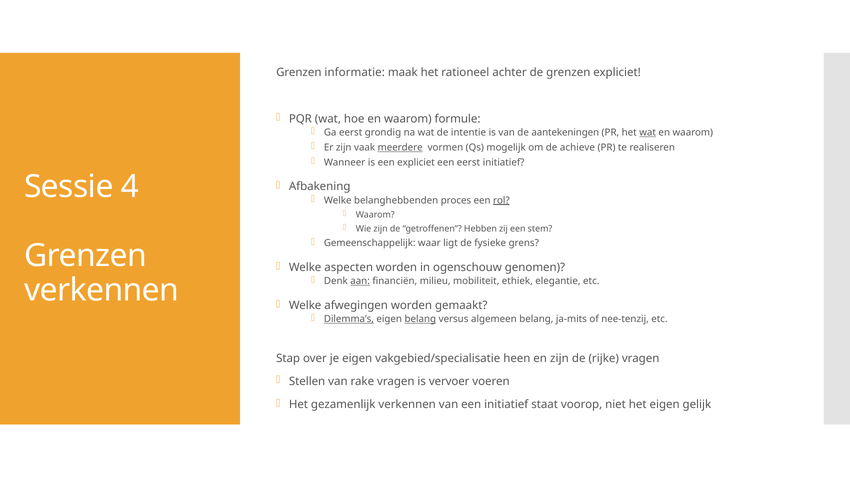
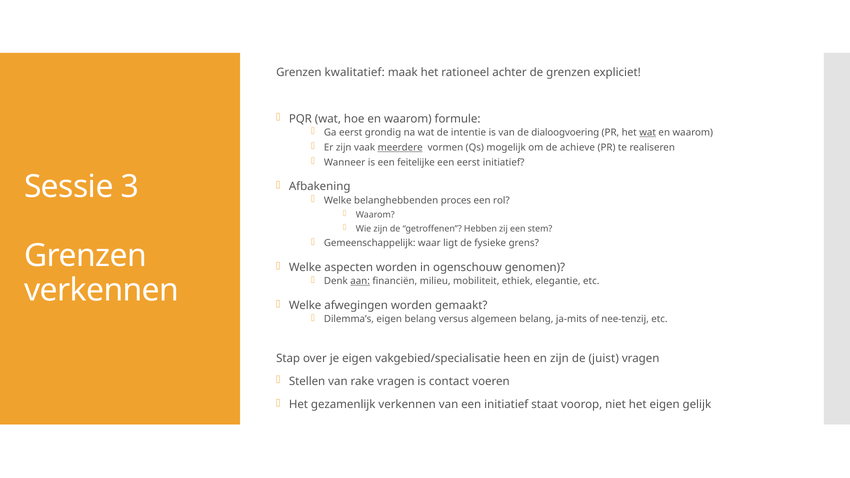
informatie: informatie -> kwalitatief (355, 73)
aantekeningen: aantekeningen -> dialoogvoering (565, 132)
een expliciet: expliciet -> feitelijke (416, 162)
4: 4 -> 3 (130, 187)
rol underline: present -> none (501, 200)
Dilemma’s underline: present -> none (349, 319)
belang underline: present -> none (420, 319)
rijke: rijke -> juist (604, 359)
vervoer: vervoer -> contact (449, 382)
